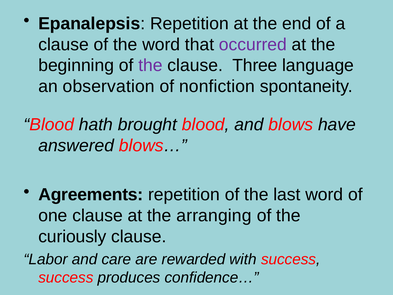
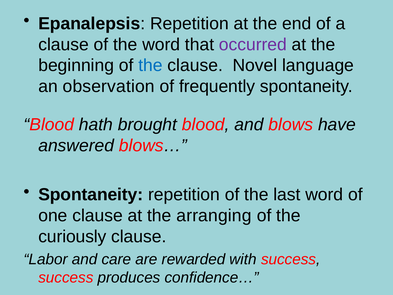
the colour: purple -> blue (151, 65)
Three: Three -> Novel (255, 65)
nonfiction: nonfiction -> frequently (217, 86)
Agreements: Agreements -> Spontaneity (91, 194)
